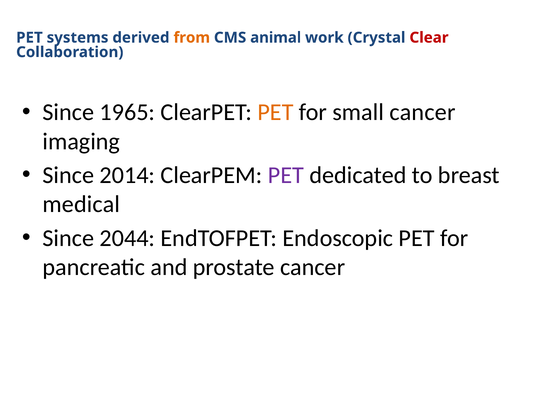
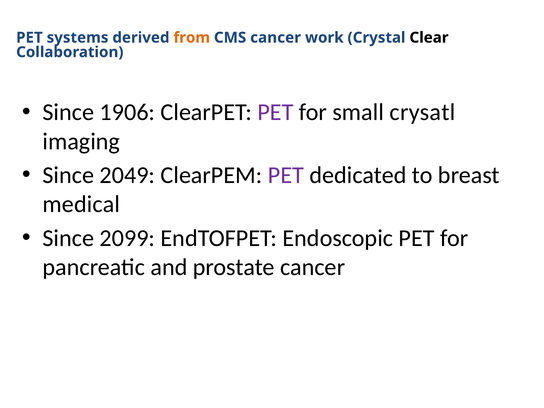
CMS animal: animal -> cancer (276, 38)
Clear colour: red -> black (429, 38)
1965: 1965 -> 1906 (127, 112)
PET colour: orange -> purple (275, 112)
small cancer: cancer -> crysatl (422, 112)
2014: 2014 -> 2049 (127, 175)
2044: 2044 -> 2099 (127, 238)
